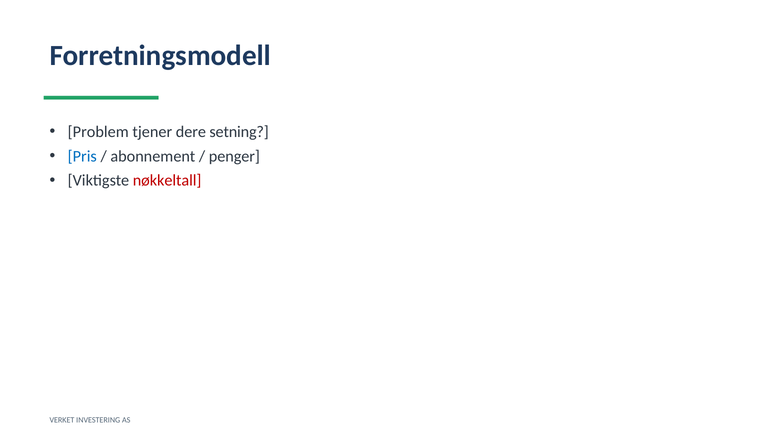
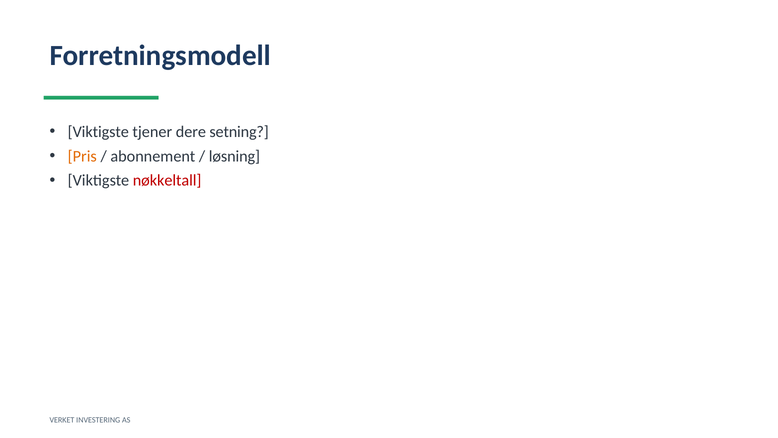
Problem: Problem -> Viktigste (98, 132)
Pris colour: blue -> orange (82, 156)
penger: penger -> løsning (234, 156)
